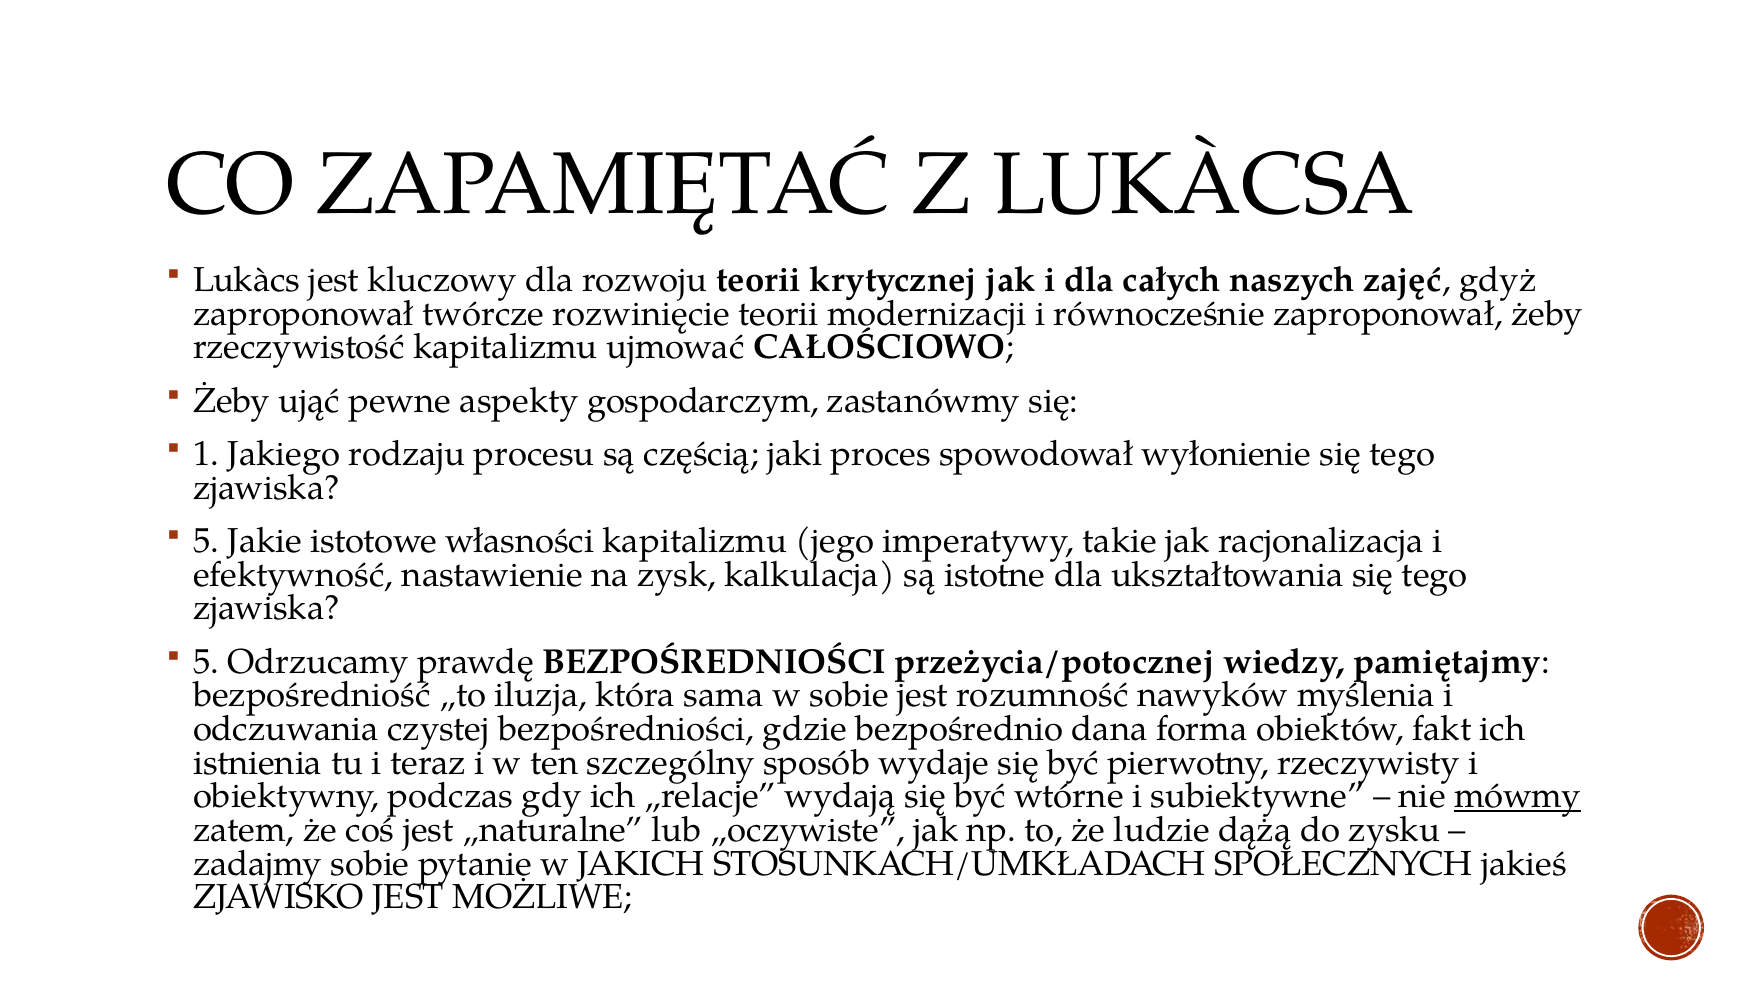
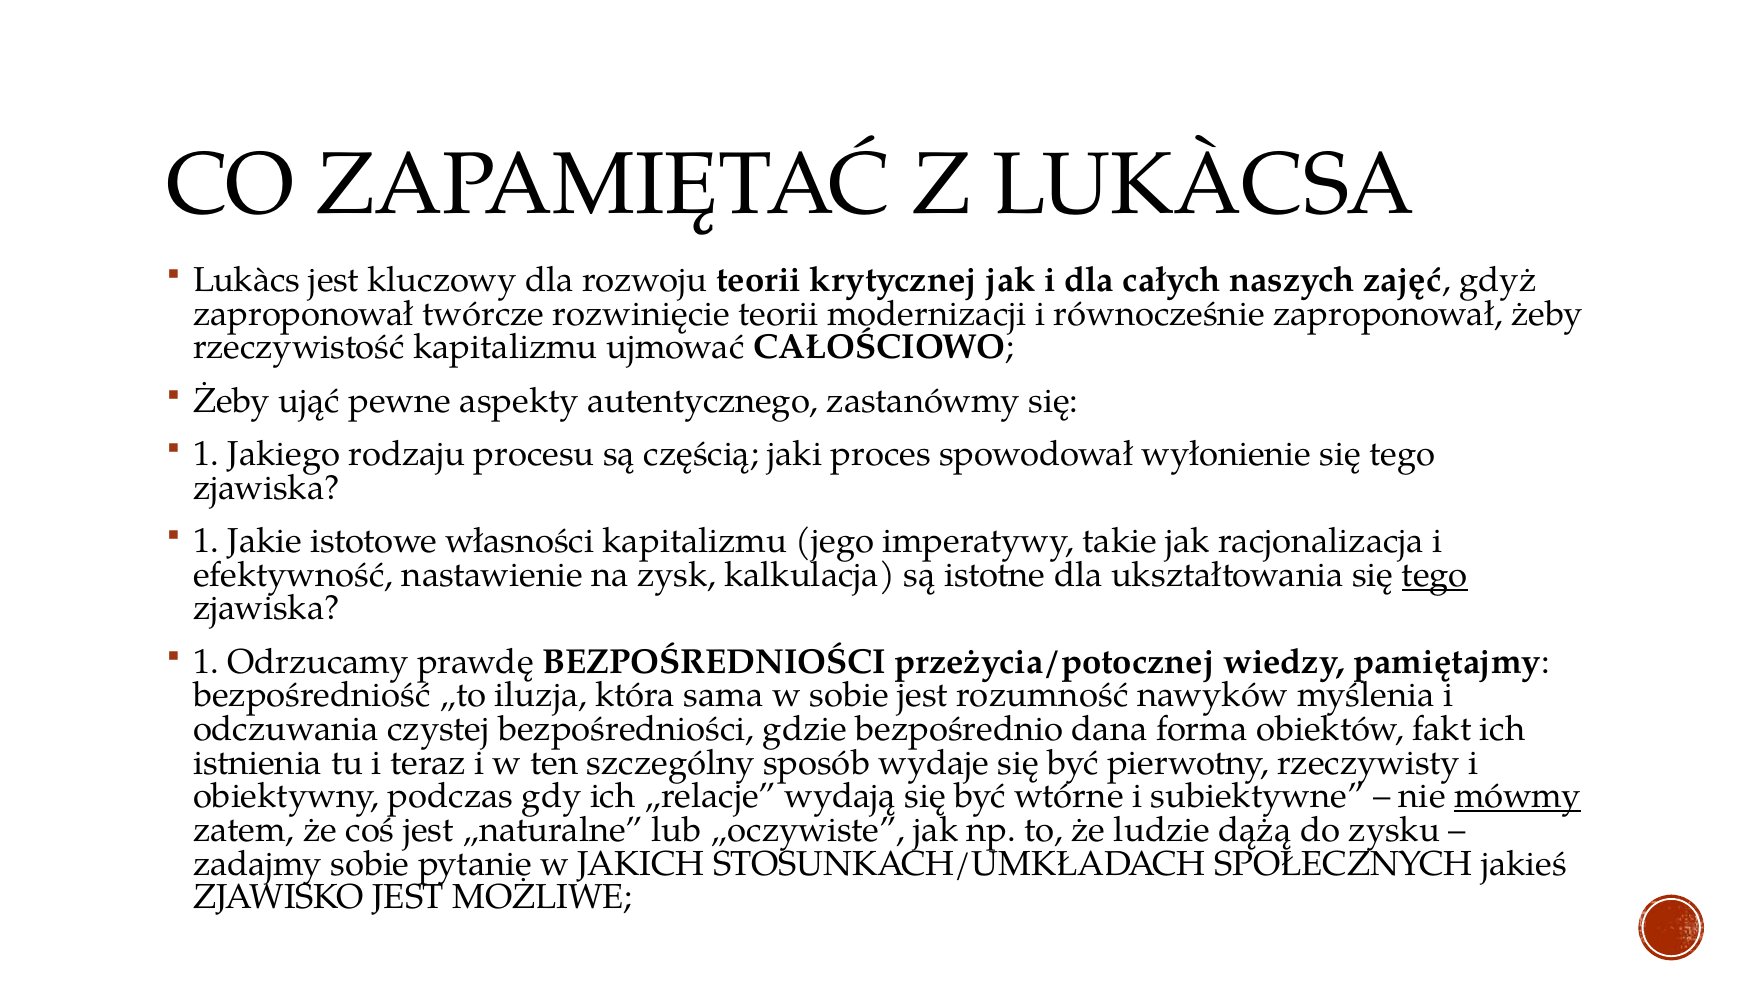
gospodarczym: gospodarczym -> autentycznego (703, 401)
5: 5 -> 1 (206, 541)
tego underline: none -> present (1435, 575)
5: 5 -> 1 (206, 662)
